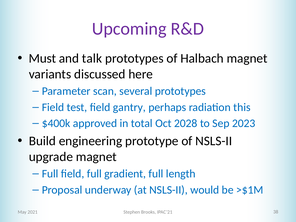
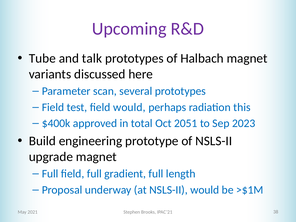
Must: Must -> Tube (42, 58)
field gantry: gantry -> would (129, 107)
2028: 2028 -> 2051 (186, 123)
